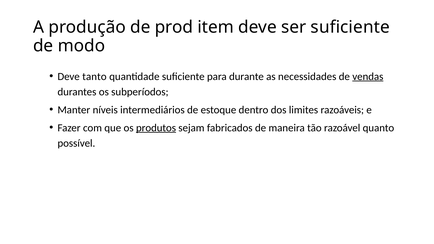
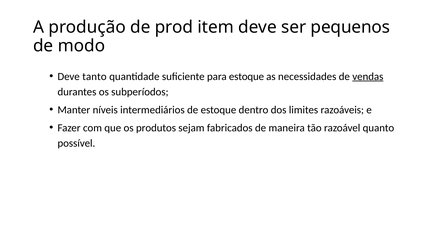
ser suficiente: suficiente -> pequenos (350, 27)
para durante: durante -> estoque (246, 76)
produtos underline: present -> none (156, 128)
